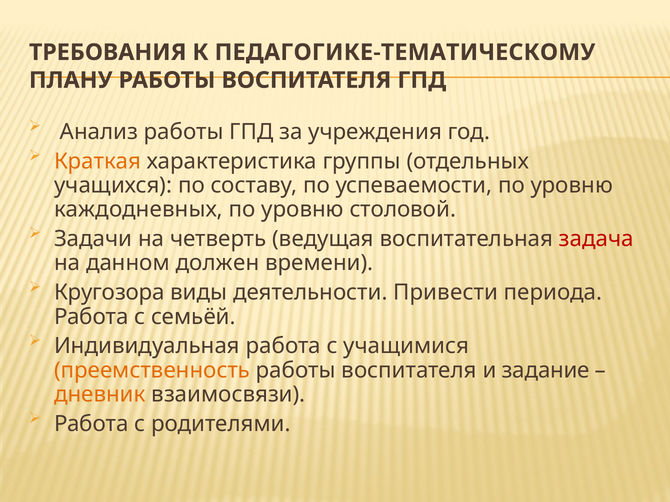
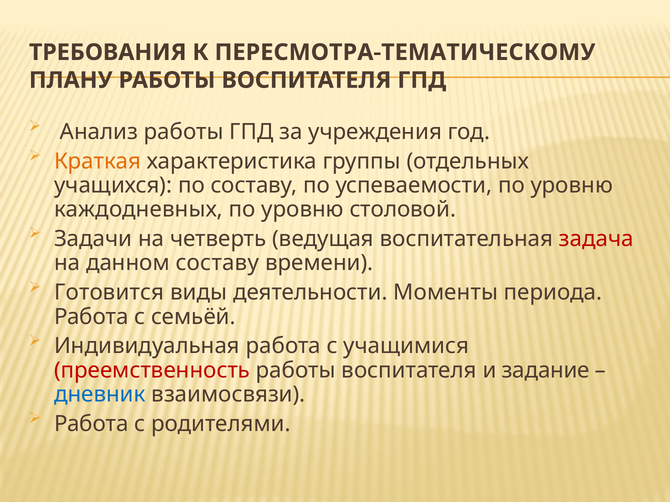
ПЕДАГОГИКЕ-ТЕМАТИЧЕСКОМУ: ПЕДАГОГИКЕ-ТЕМАТИЧЕСКОМУ -> ПЕРЕСМОТРА-ТЕМАТИЧЕСКОМУ (405, 52)
данном должен: должен -> составу (217, 263)
Кругозора: Кругозора -> Готовится (109, 293)
Привести: Привести -> Моменты (446, 293)
преемственность colour: orange -> red (152, 371)
дневник colour: orange -> blue (100, 395)
